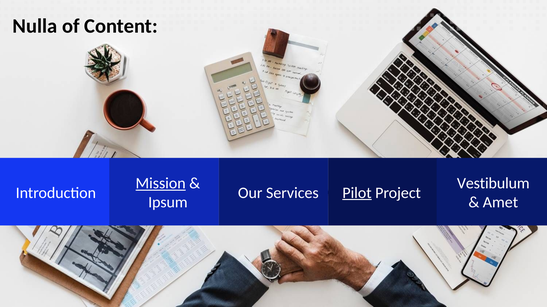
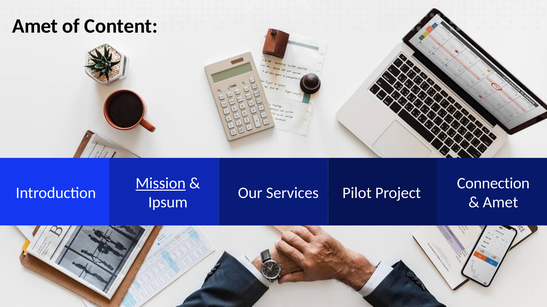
Nulla: Nulla -> Amet (35, 26)
Vestibulum: Vestibulum -> Connection (493, 184)
Pilot underline: present -> none (357, 193)
